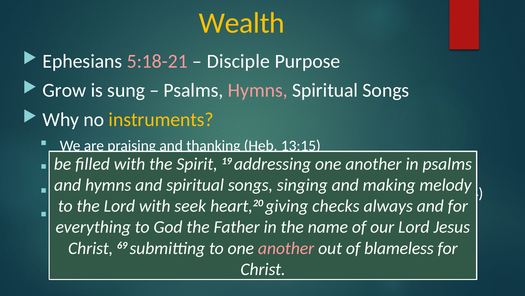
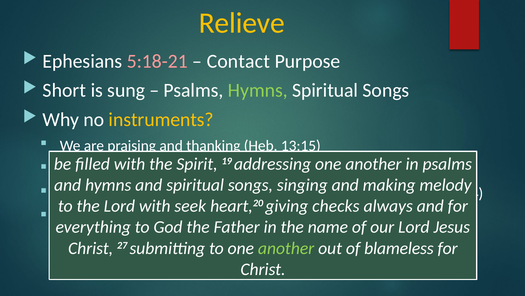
Wealth: Wealth -> Relieve (242, 23)
Disciple: Disciple -> Contact (238, 61)
Grow: Grow -> Short (64, 90)
Hymns colour: pink -> light green (258, 90)
69: 69 -> 27 (122, 245)
another colour: pink -> light green (286, 248)
